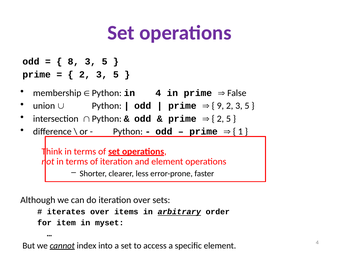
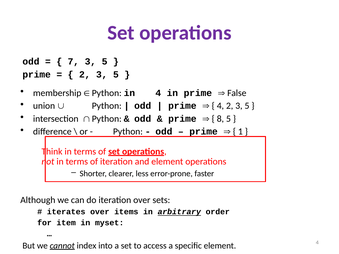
8: 8 -> 7 (73, 62)
9: 9 -> 4 (220, 106)
2: 2 -> 8 (220, 119)
